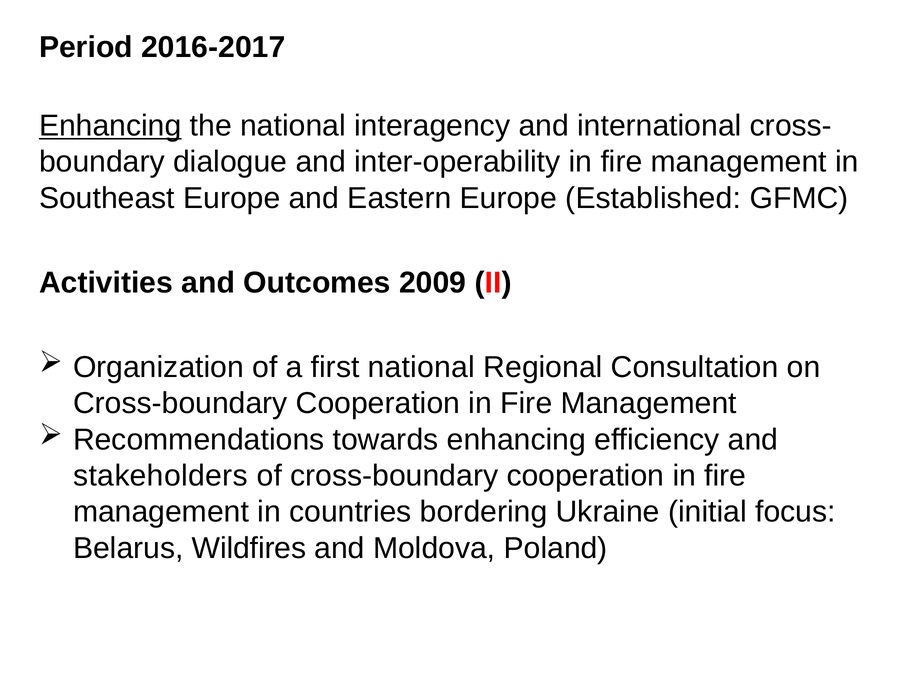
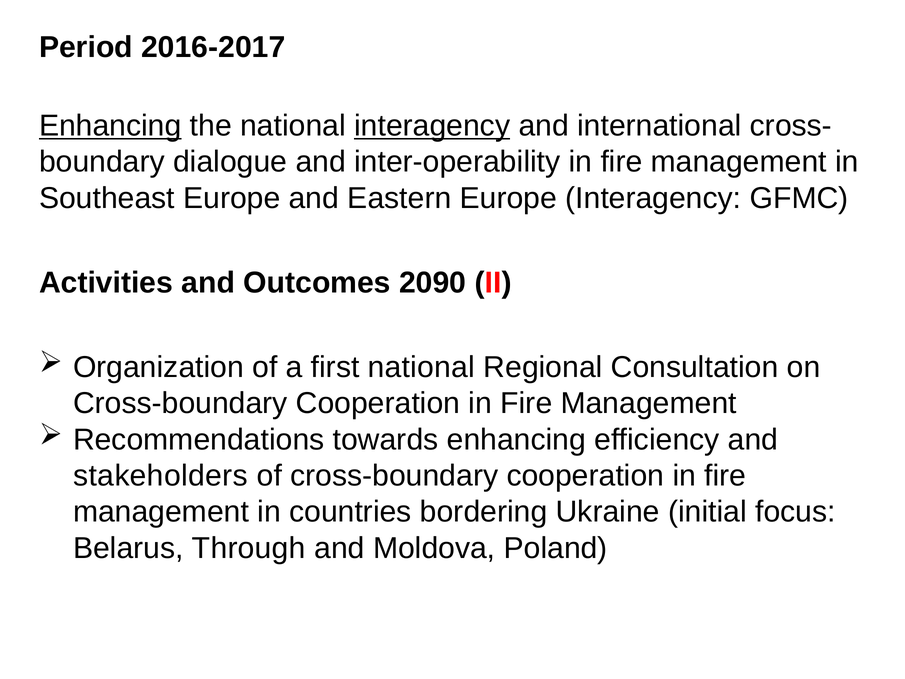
interagency underline: none -> present (432, 126)
Europe Established: Established -> Interagency (653, 198)
2009: 2009 -> 2090 (433, 283)
Wildfires: Wildfires -> Through (249, 548)
